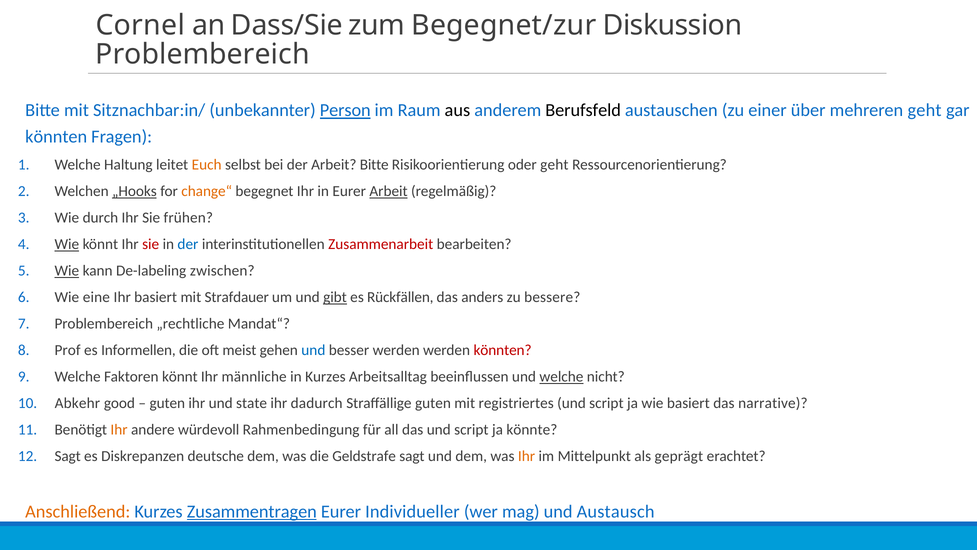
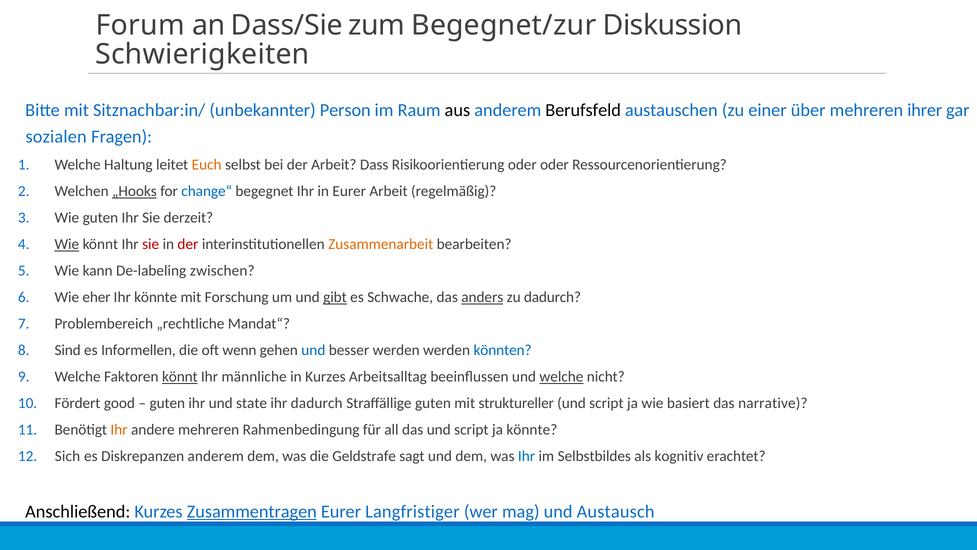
Cornel: Cornel -> Forum (140, 25)
Problembereich: Problembereich -> Schwierigkeiten (202, 54)
Person underline: present -> none (345, 110)
mehreren geht: geht -> ihrer (925, 110)
könnten: könnten -> sozialen (56, 137)
Arbeit Bitte: Bitte -> Dass (374, 165)
oder geht: geht -> oder (554, 165)
change“ colour: orange -> blue (207, 191)
Arbeit underline: present -> none (389, 191)
Wie durch: durch -> guten (100, 218)
frühen: frühen -> derzeit (188, 218)
der colour: blue -> red (188, 244)
Zusammenarbeit colour: red -> orange (381, 244)
Wie underline: present -> none (67, 271)
eine: eine -> eher (96, 297)
Ihr basiert: basiert -> könnte (156, 297)
Strafdauer: Strafdauer -> Forschung (237, 297)
Rückfällen: Rückfällen -> Schwache (400, 297)
anders underline: none -> present (482, 297)
zu bessere: bessere -> dadurch (552, 297)
Prof: Prof -> Sind (68, 350)
meist: meist -> wenn (239, 350)
könnten colour: red -> blue (503, 350)
könnt underline: none -> present (180, 377)
Abkehr: Abkehr -> Fördert (78, 403)
registriertes: registriertes -> struktureller (516, 403)
andere würdevoll: würdevoll -> mehreren (209, 430)
Sagt: Sagt -> Sich (68, 456)
Diskrepanzen deutsche: deutsche -> anderem (216, 456)
Ihr colour: orange -> blue (527, 456)
Mittelpunkt: Mittelpunkt -> Selbstbildes (594, 456)
geprägt: geprägt -> kognitiv (679, 456)
Anschließend colour: orange -> black (78, 511)
Individueller: Individueller -> Langfristiger (412, 511)
